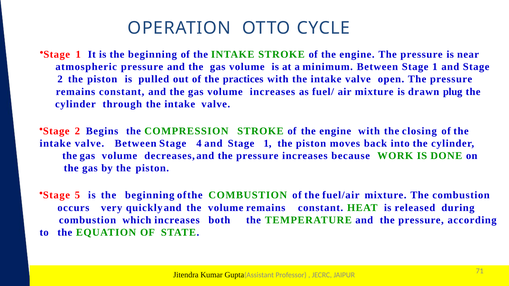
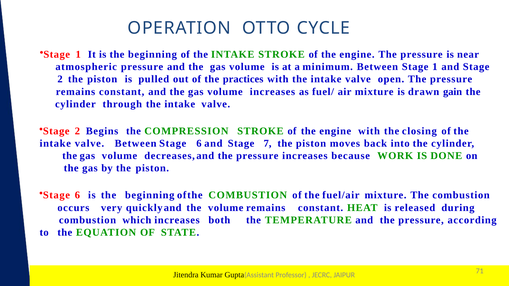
plug: plug -> gain (453, 92)
Between Stage 4: 4 -> 6 (199, 143)
and Stage 1: 1 -> 7 (268, 143)
5: 5 -> 6 (77, 195)
